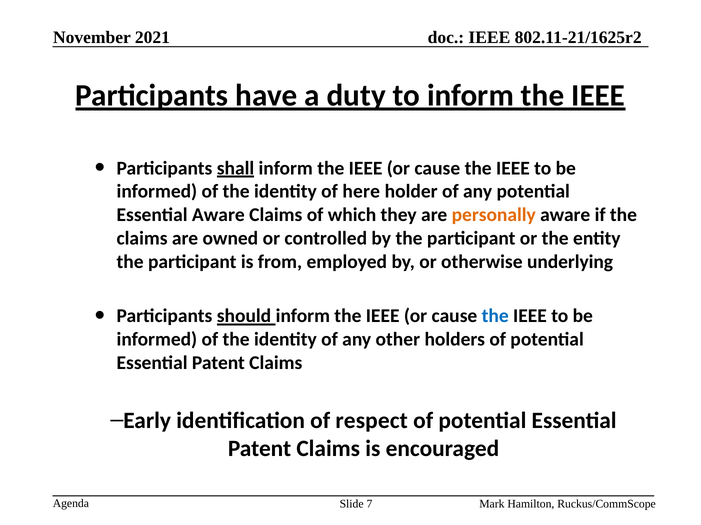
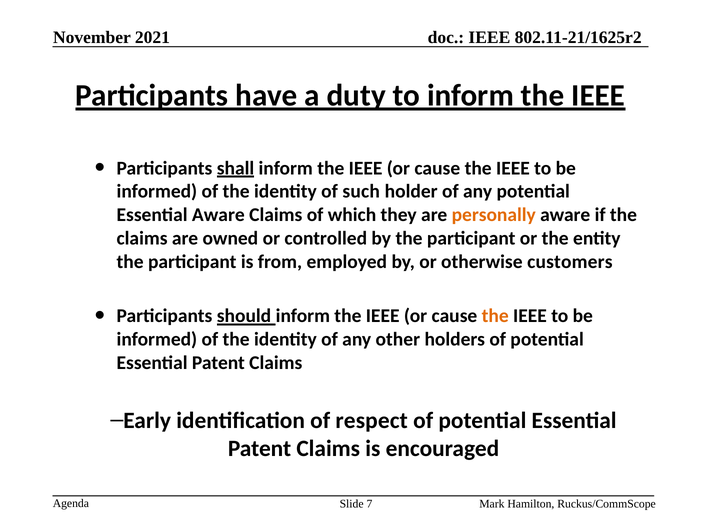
here: here -> such (361, 192)
underlying: underlying -> customers (570, 262)
the colour: blue -> orange (495, 316)
